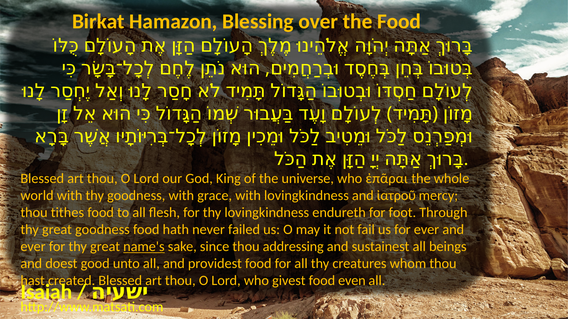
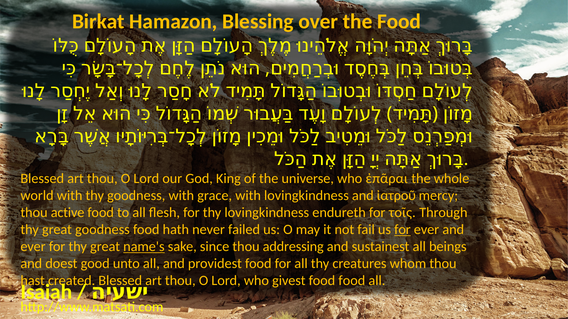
tithes: tithes -> active (68, 213)
foot: foot -> τοῖς (402, 213)
for underline: none -> present (402, 230)
food even: even -> food (352, 281)
